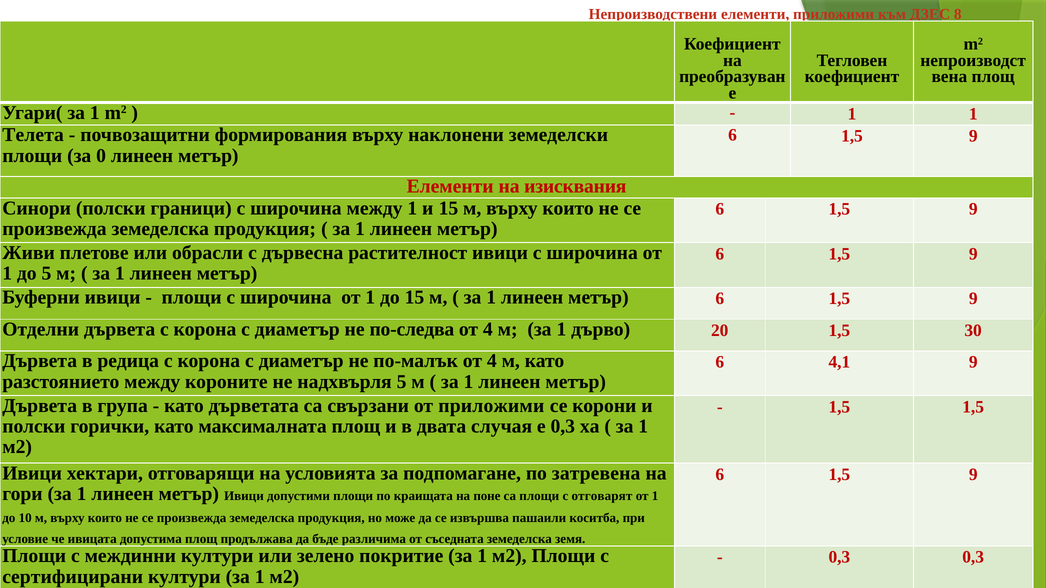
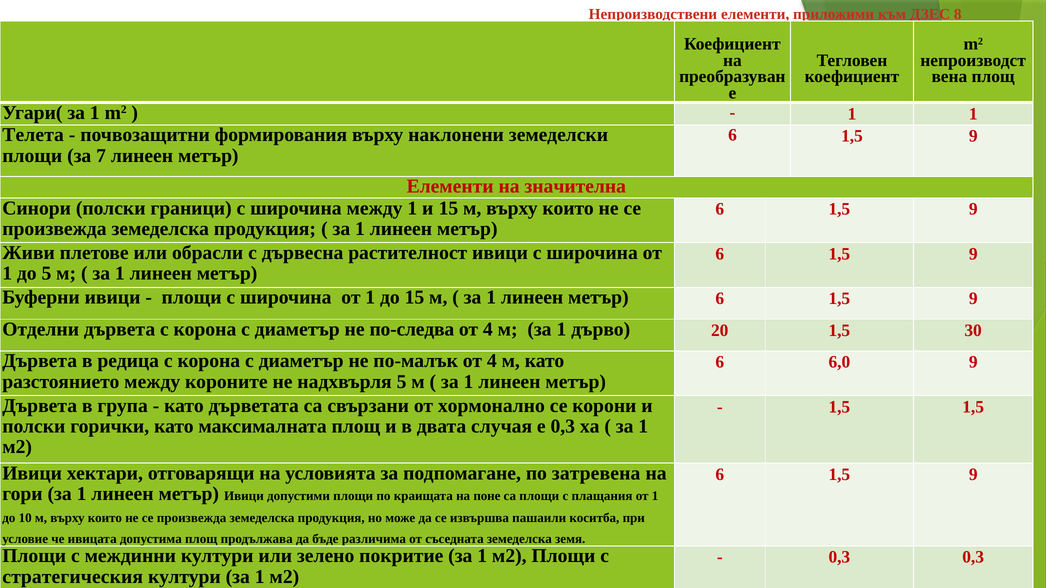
0: 0 -> 7 (101, 156)
изисквания: изисквания -> значителна (575, 186)
4,1: 4,1 -> 6,0 (839, 362)
от приложими: приложими -> хормонално (491, 406)
отговарят: отговарят -> плащания (602, 496)
сертифицирани: сертифицирани -> стратегическия (73, 577)
